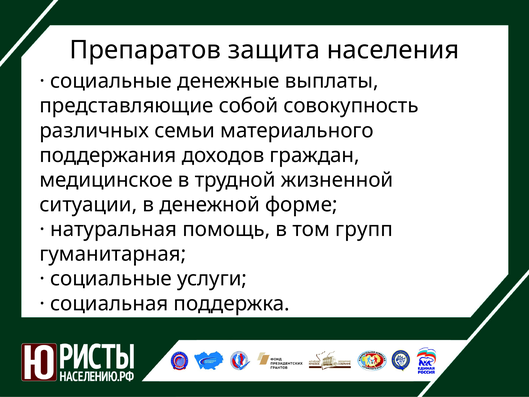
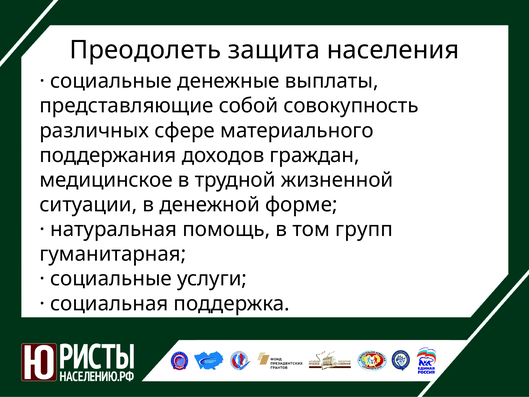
Препаратов: Препаратов -> Преодолеть (145, 50)
семьи: семьи -> сфере (185, 130)
